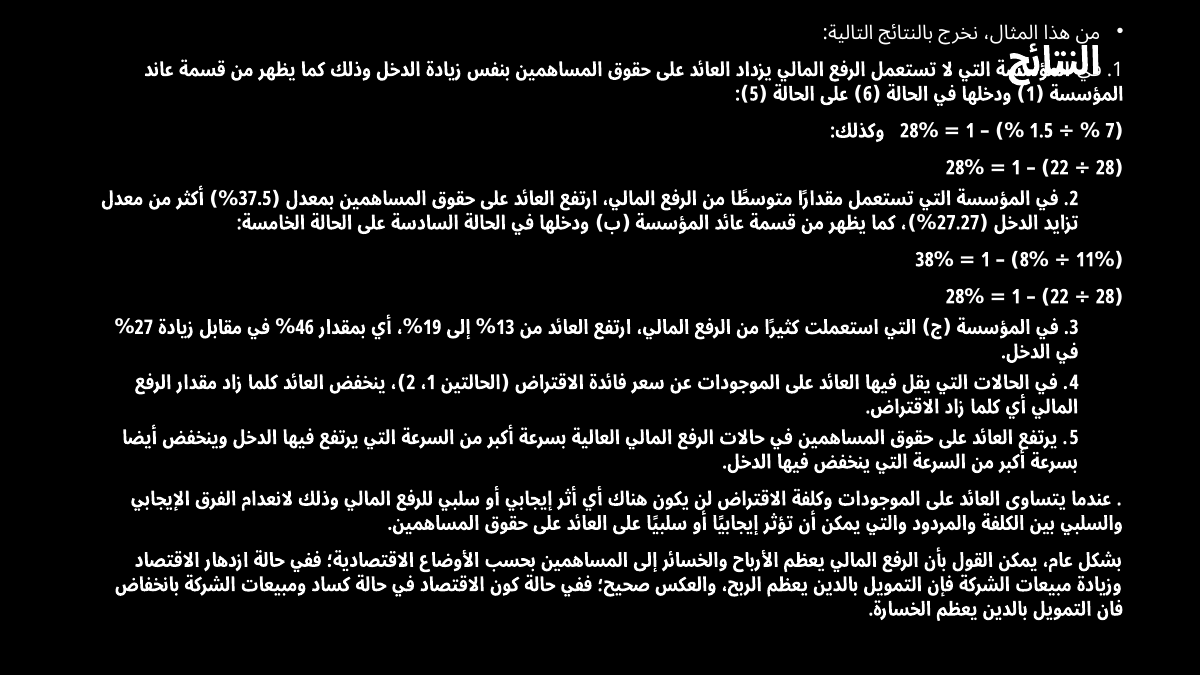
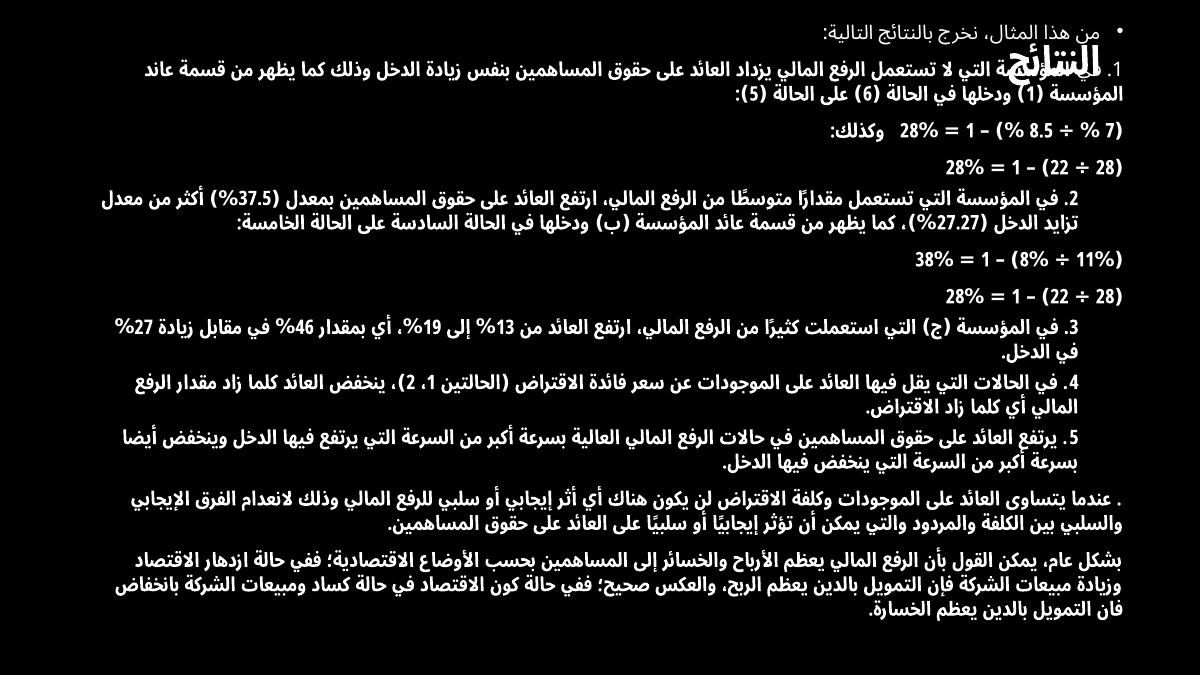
1.5: 1.5 -> 8.5 (1041, 131)
